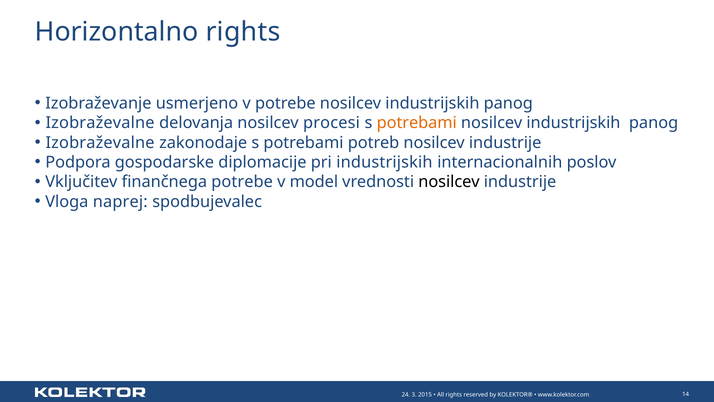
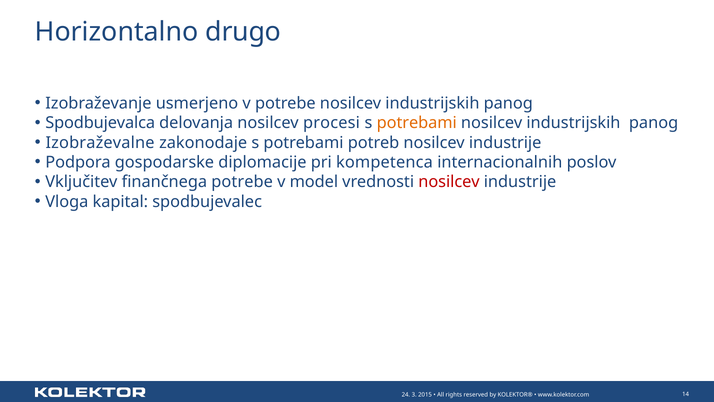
Horizontalno rights: rights -> drugo (243, 32)
Izobraževalne: Izobraževalne -> Spodbujevalca (100, 123)
pri industrijskih: industrijskih -> kompetenca (384, 162)
nosilcev colour: black -> red (449, 182)
naprej: naprej -> kapital (120, 201)
